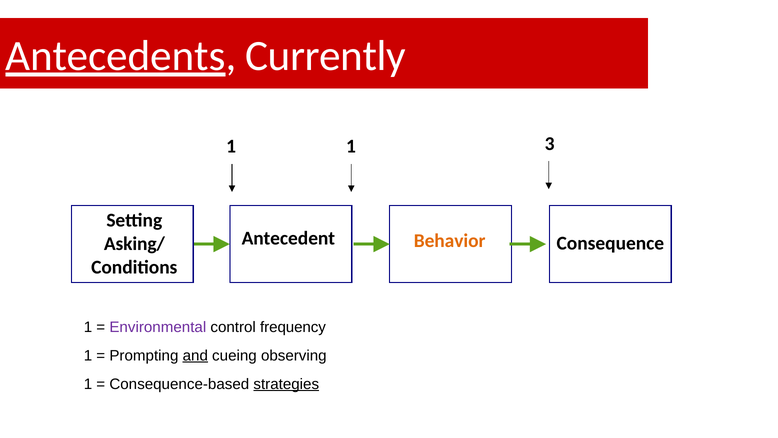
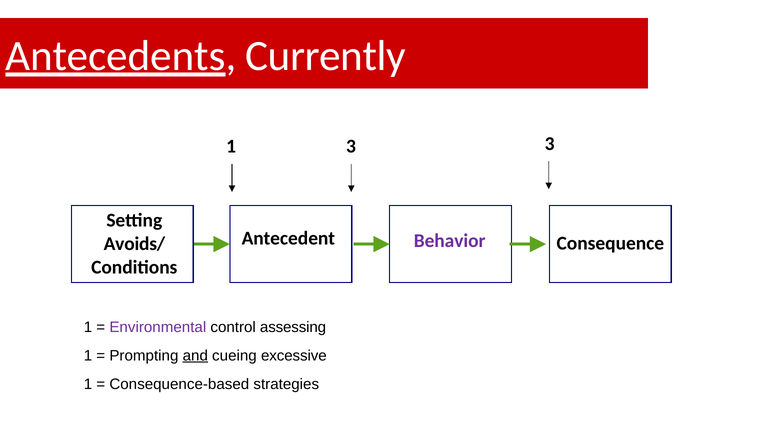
1 1: 1 -> 3 (351, 146)
Behavior colour: orange -> purple (450, 240)
Asking/: Asking/ -> Avoids/ (134, 244)
frequency: frequency -> assessing (293, 327)
observing: observing -> excessive (294, 355)
strategies underline: present -> none (286, 384)
